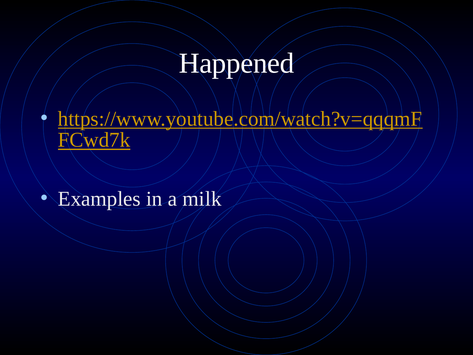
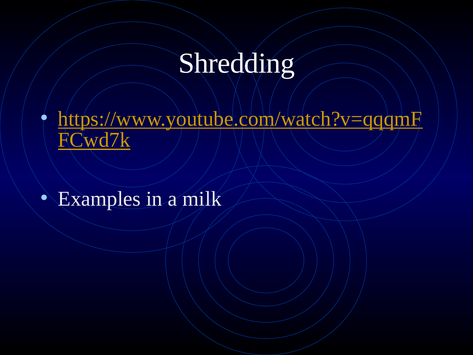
Happened: Happened -> Shredding (237, 63)
